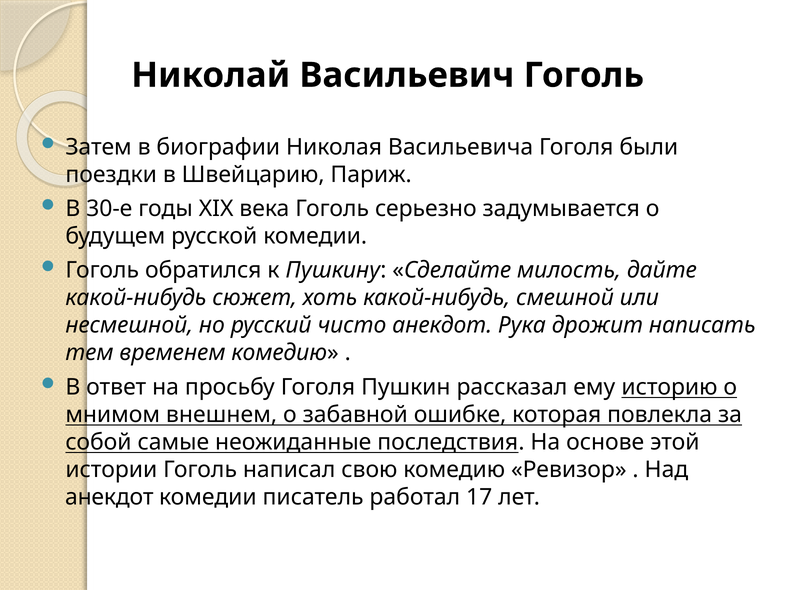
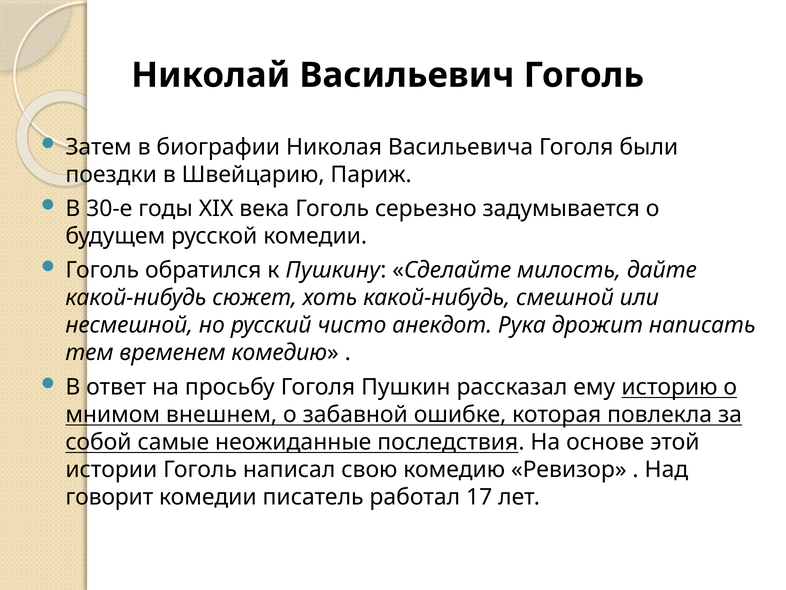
анекдот: анекдот -> говорит (109, 497)
